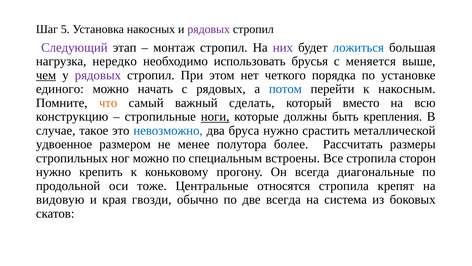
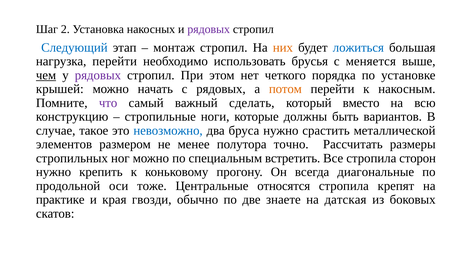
5: 5 -> 2 (65, 29)
Следующий colour: purple -> blue (74, 48)
них colour: purple -> orange (283, 48)
нагрузка нередко: нередко -> перейти (115, 61)
единого: единого -> крышей (60, 89)
потом colour: blue -> orange (285, 89)
что colour: orange -> purple (108, 103)
ноги underline: present -> none (215, 117)
крепления: крепления -> вариантов (393, 117)
удвоенное: удвоенное -> элементов (64, 144)
более: более -> точно (291, 144)
встроены: встроены -> встретить (293, 158)
видовую: видовую -> практике (60, 199)
две всегда: всегда -> знаете (283, 199)
система: система -> датская (345, 199)
